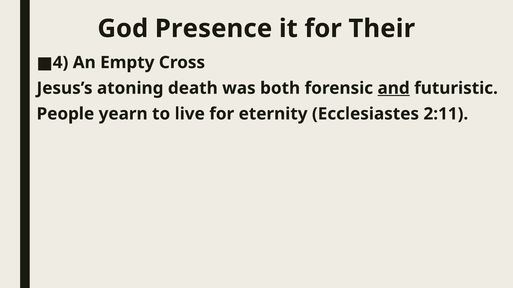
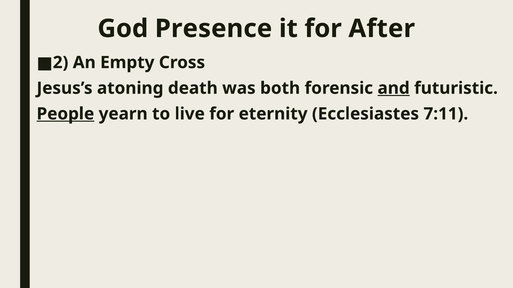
Their: Their -> After (382, 29)
4: 4 -> 2 (61, 63)
People underline: none -> present (65, 114)
2:11: 2:11 -> 7:11 (446, 114)
